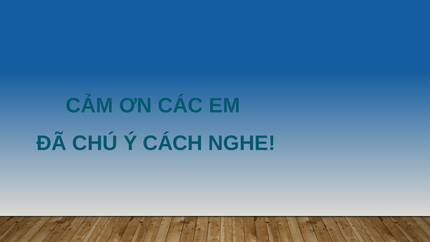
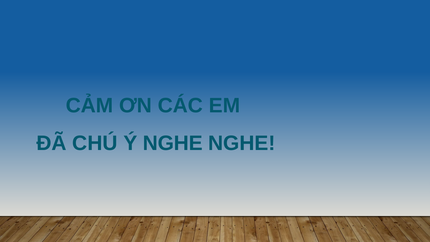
Ý CÁCH: CÁCH -> NGHE (173, 143)
